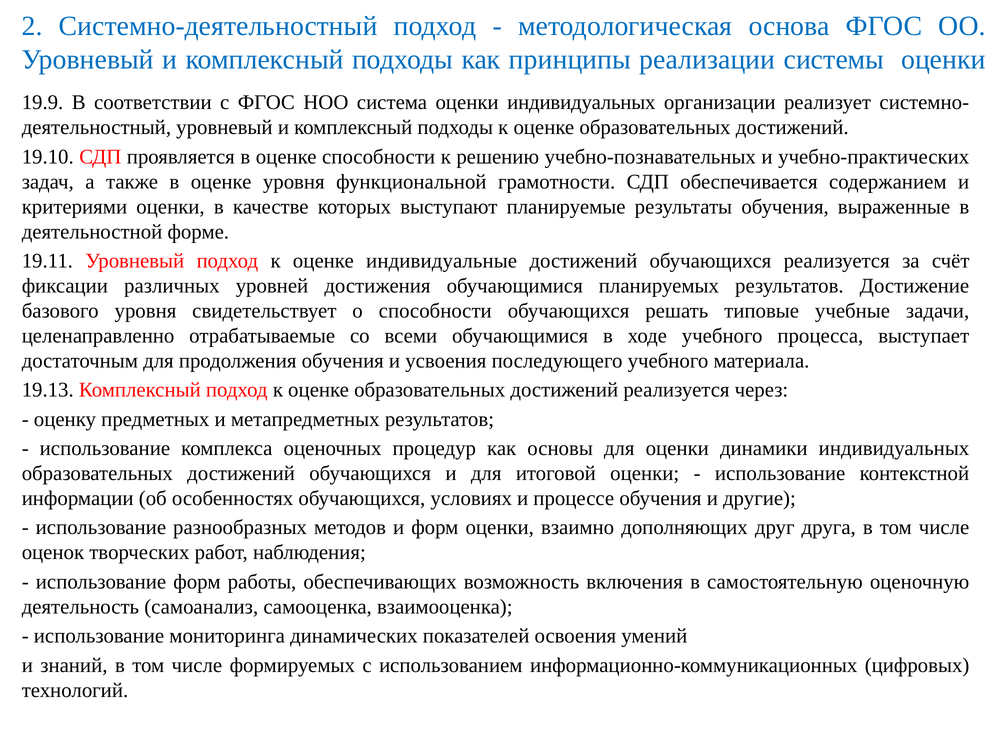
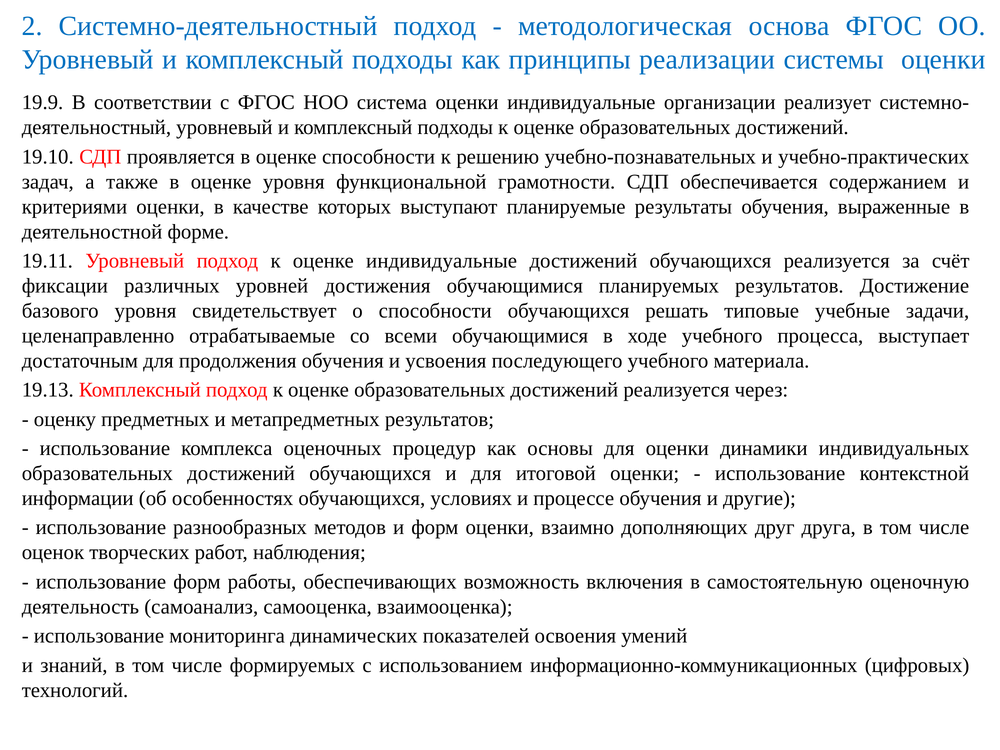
оценки индивидуальных: индивидуальных -> индивидуальные (581, 103)
